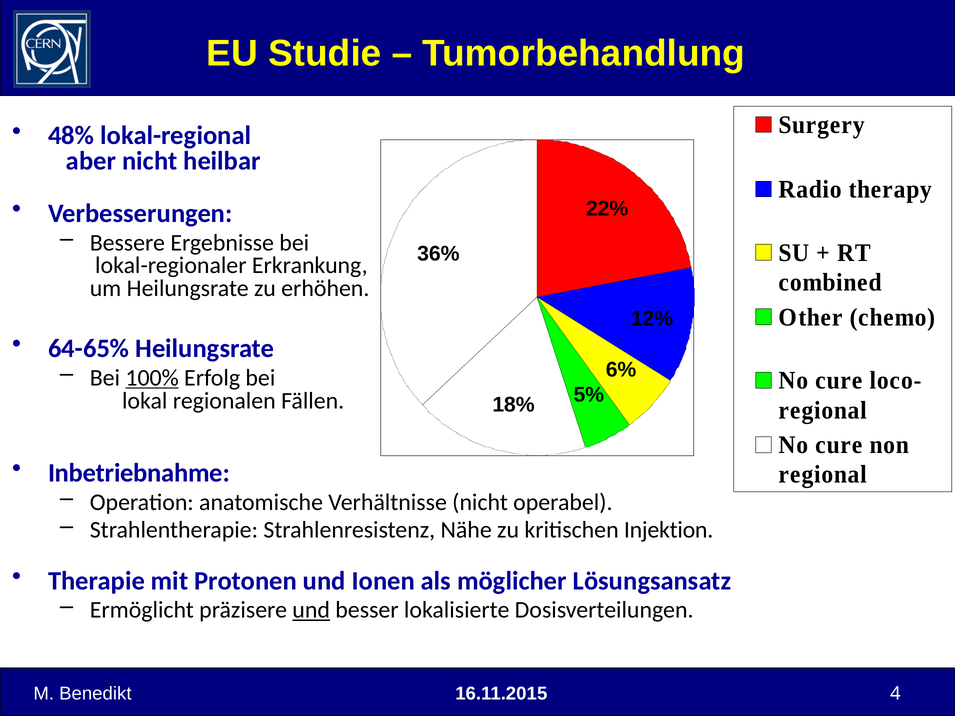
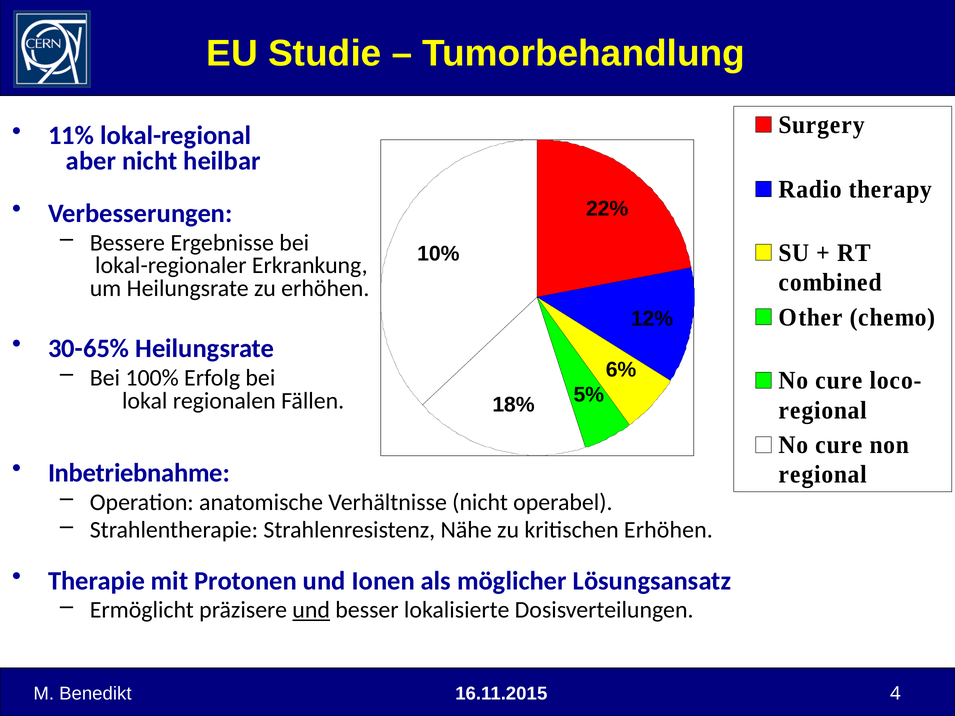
48%: 48% -> 11% (71, 136)
36%: 36% -> 10% (438, 254)
64-65%: 64-65% -> 30-65% (89, 349)
100% underline: present -> none (152, 378)
kritischen Injektion: Injektion -> Erhöhen (668, 530)
